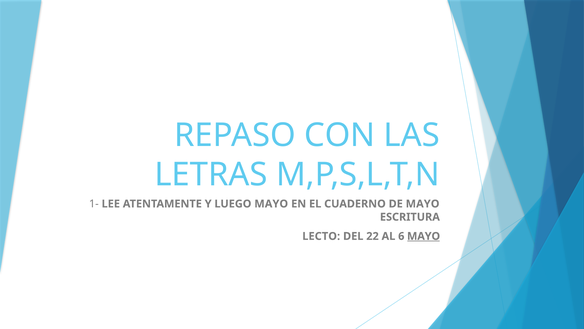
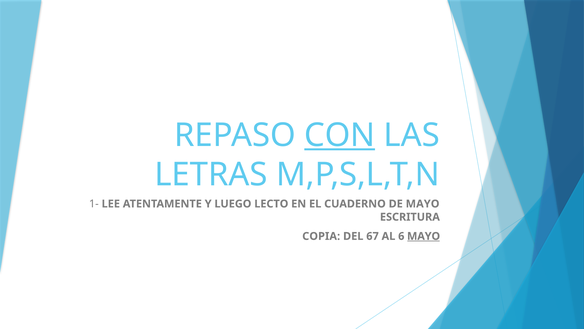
CON underline: none -> present (340, 135)
LUEGO MAYO: MAYO -> LECTO (271, 204)
LECTO: LECTO -> COPIA (321, 236)
22: 22 -> 67 (373, 236)
